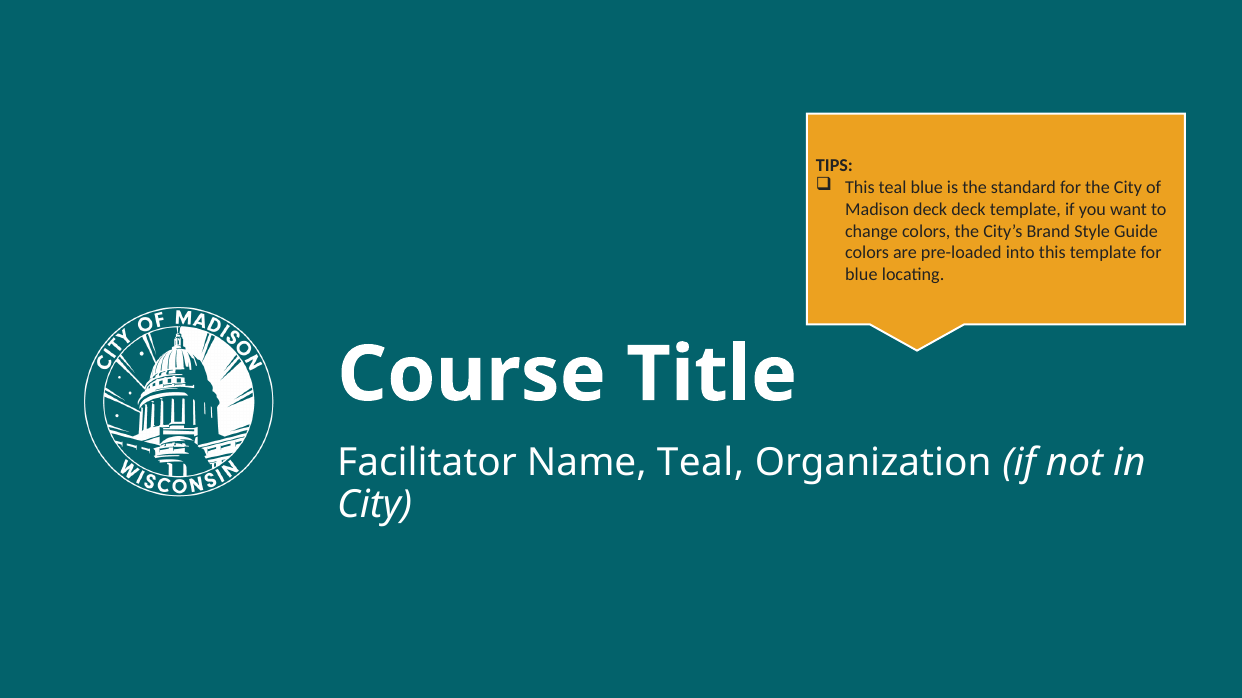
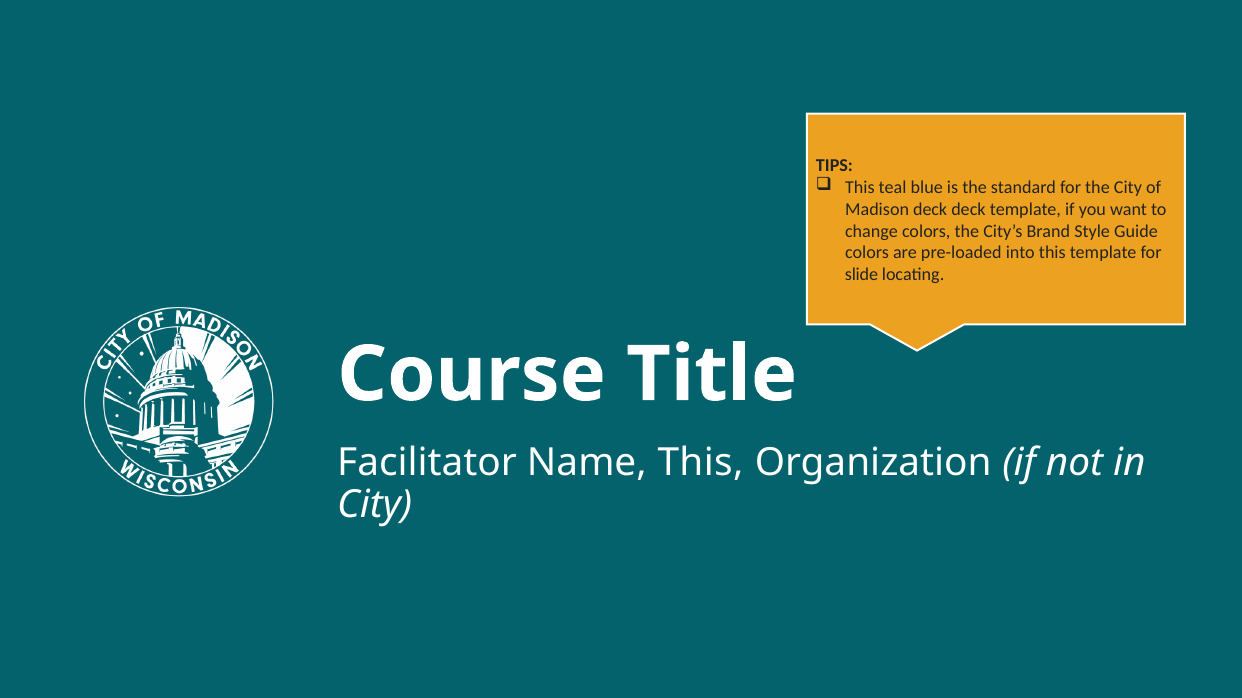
blue: blue -> slide (861, 275)
Name Teal: Teal -> This (701, 463)
